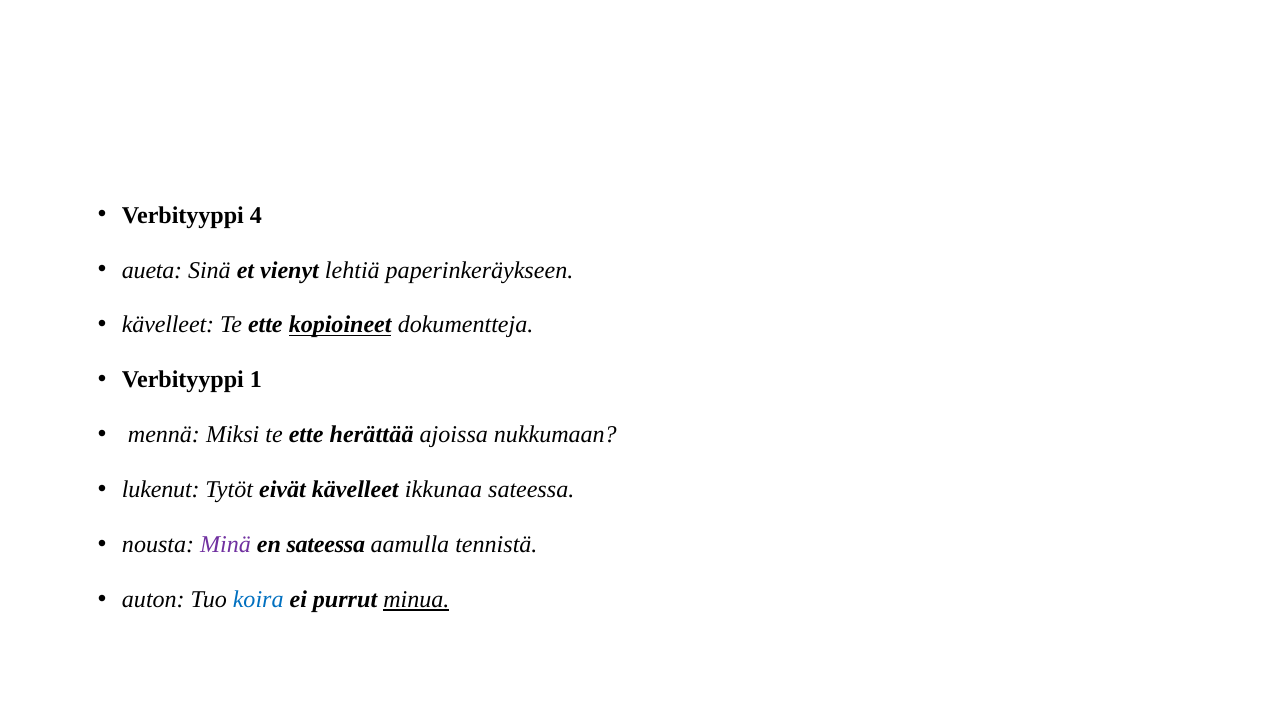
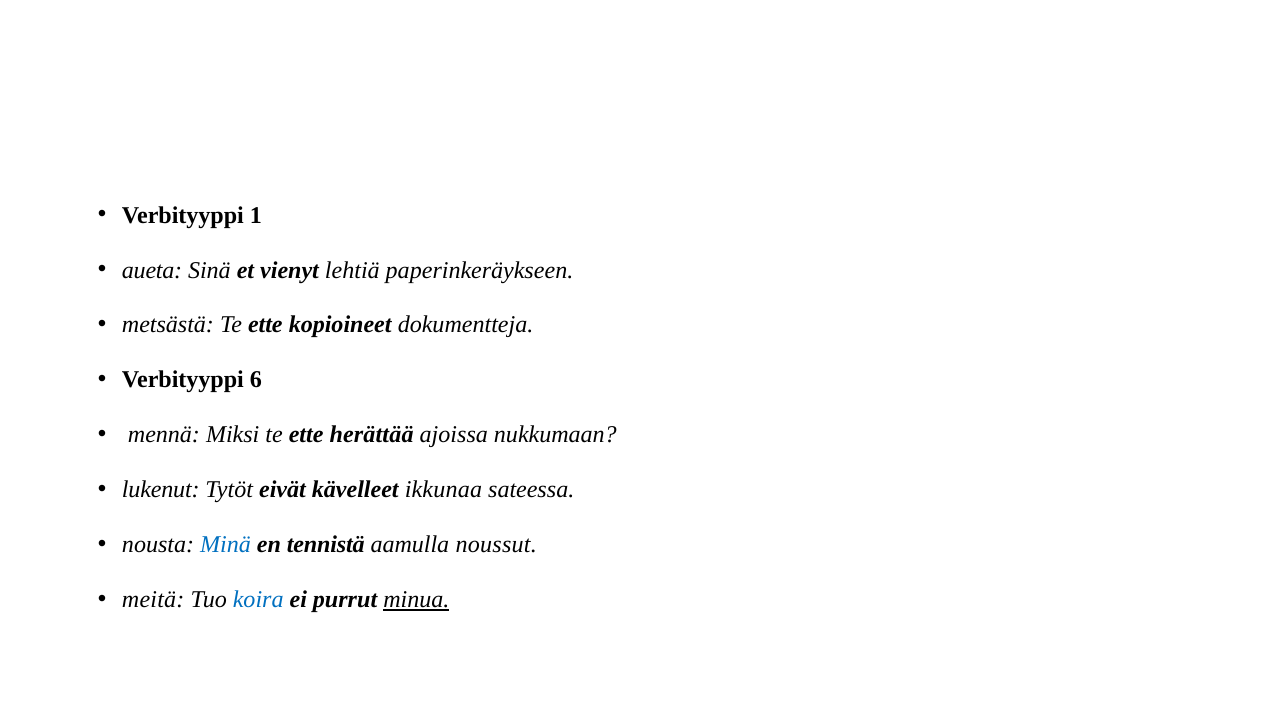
4: 4 -> 1 (256, 215)
kävelleet: kävelleet -> metsästä (168, 325)
kopioineet underline: present -> none (340, 325)
1: 1 -> 6 (256, 380)
Minä colour: purple -> blue (225, 545)
en sateessa: sateessa -> tennistä (326, 545)
tennistä: tennistä -> noussut (496, 545)
auton: auton -> meitä (153, 600)
